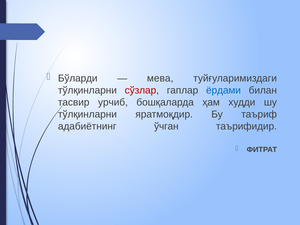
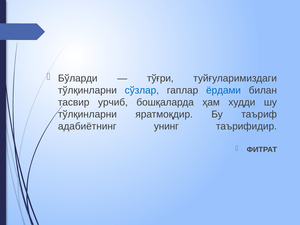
мева: мева -> тўғри (160, 78)
сўзлар colour: red -> blue (142, 90)
ўчган: ўчган -> унинг (166, 126)
